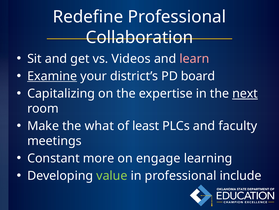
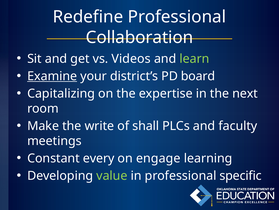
learn colour: pink -> light green (194, 59)
next underline: present -> none (245, 93)
what: what -> write (99, 126)
least: least -> shall (146, 126)
more: more -> every (99, 158)
include: include -> specific (241, 175)
